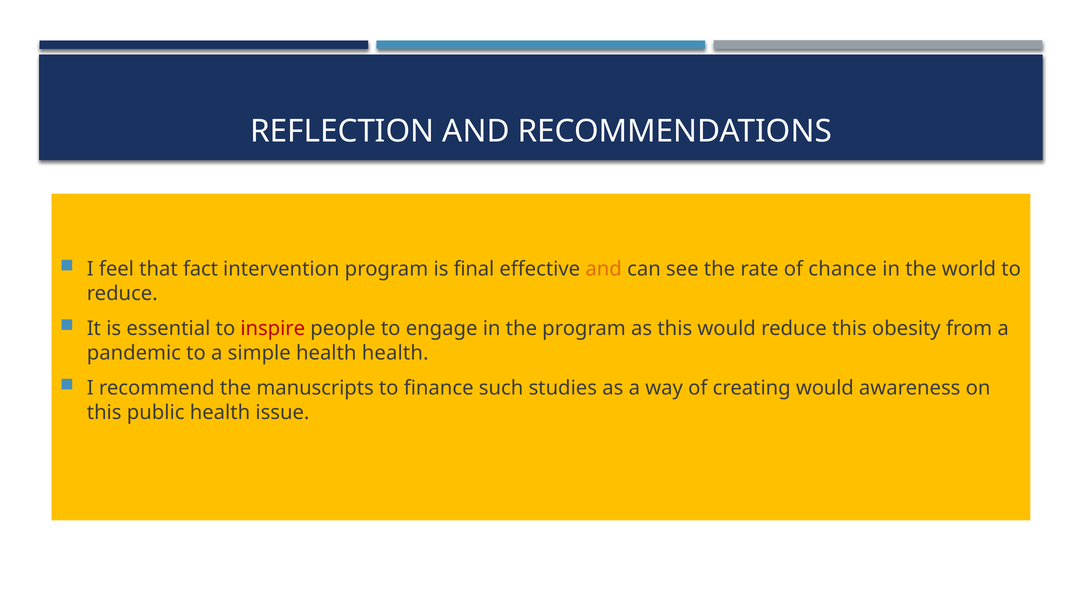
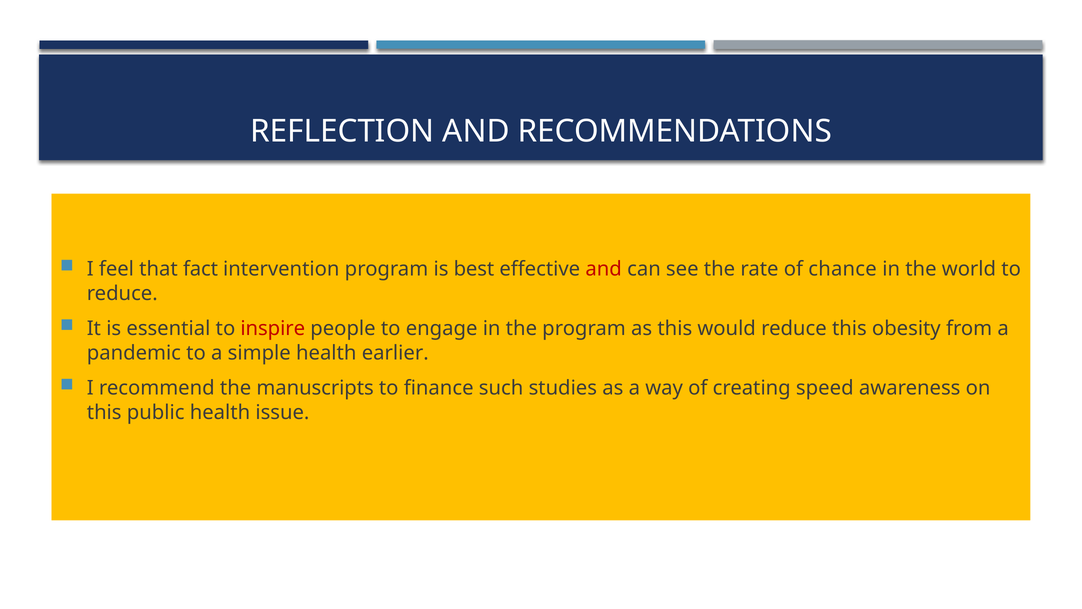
final: final -> best (474, 269)
and colour: orange -> red (604, 269)
health health: health -> earlier (395, 353)
creating would: would -> speed (825, 388)
